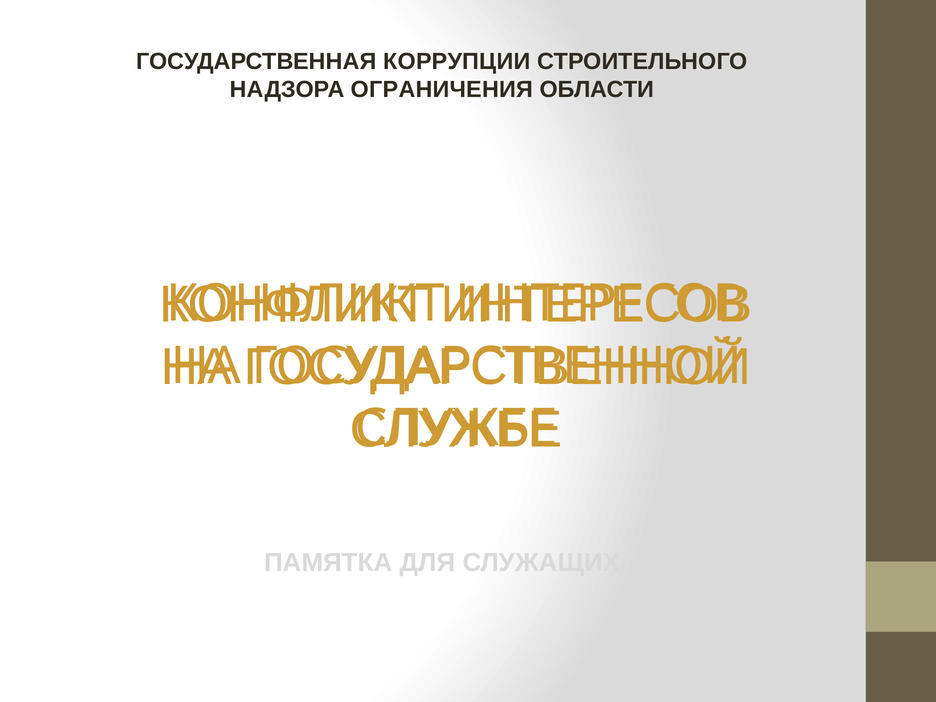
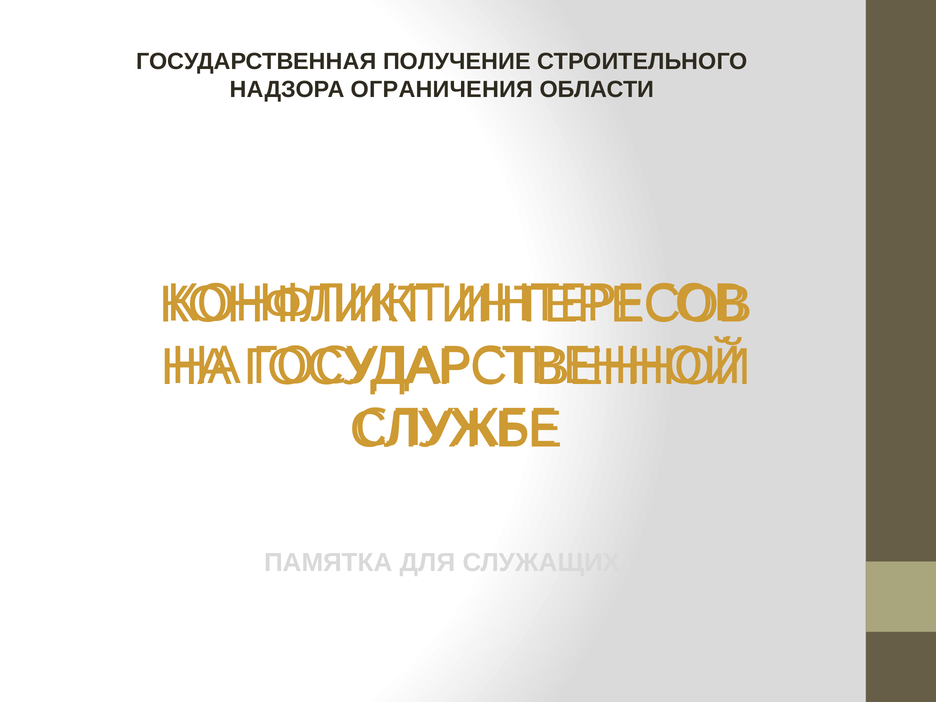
КОРРУПЦИИ: КОРРУПЦИИ -> ПОЛУЧЕНИЕ (457, 62)
